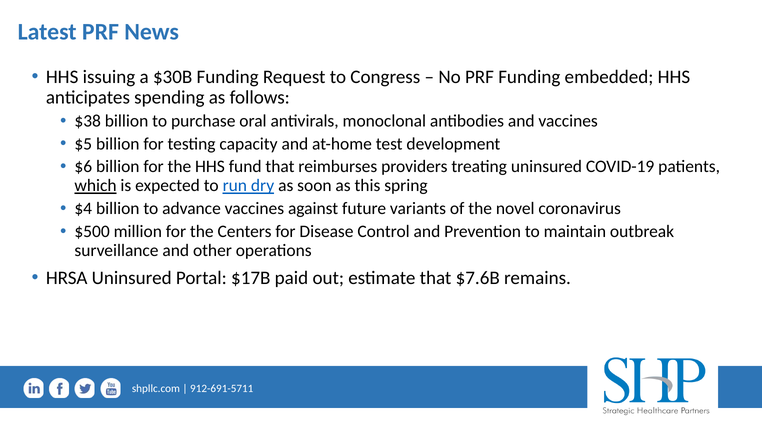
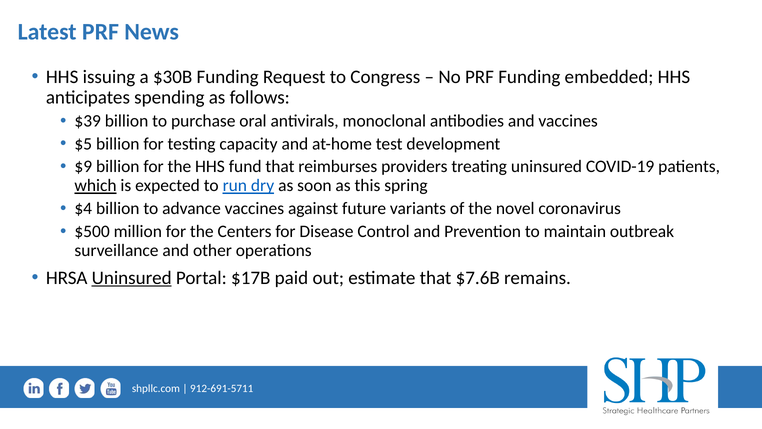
$38: $38 -> $39 (88, 121)
$6: $6 -> $9 (83, 166)
Uninsured underline: none -> present (132, 278)
